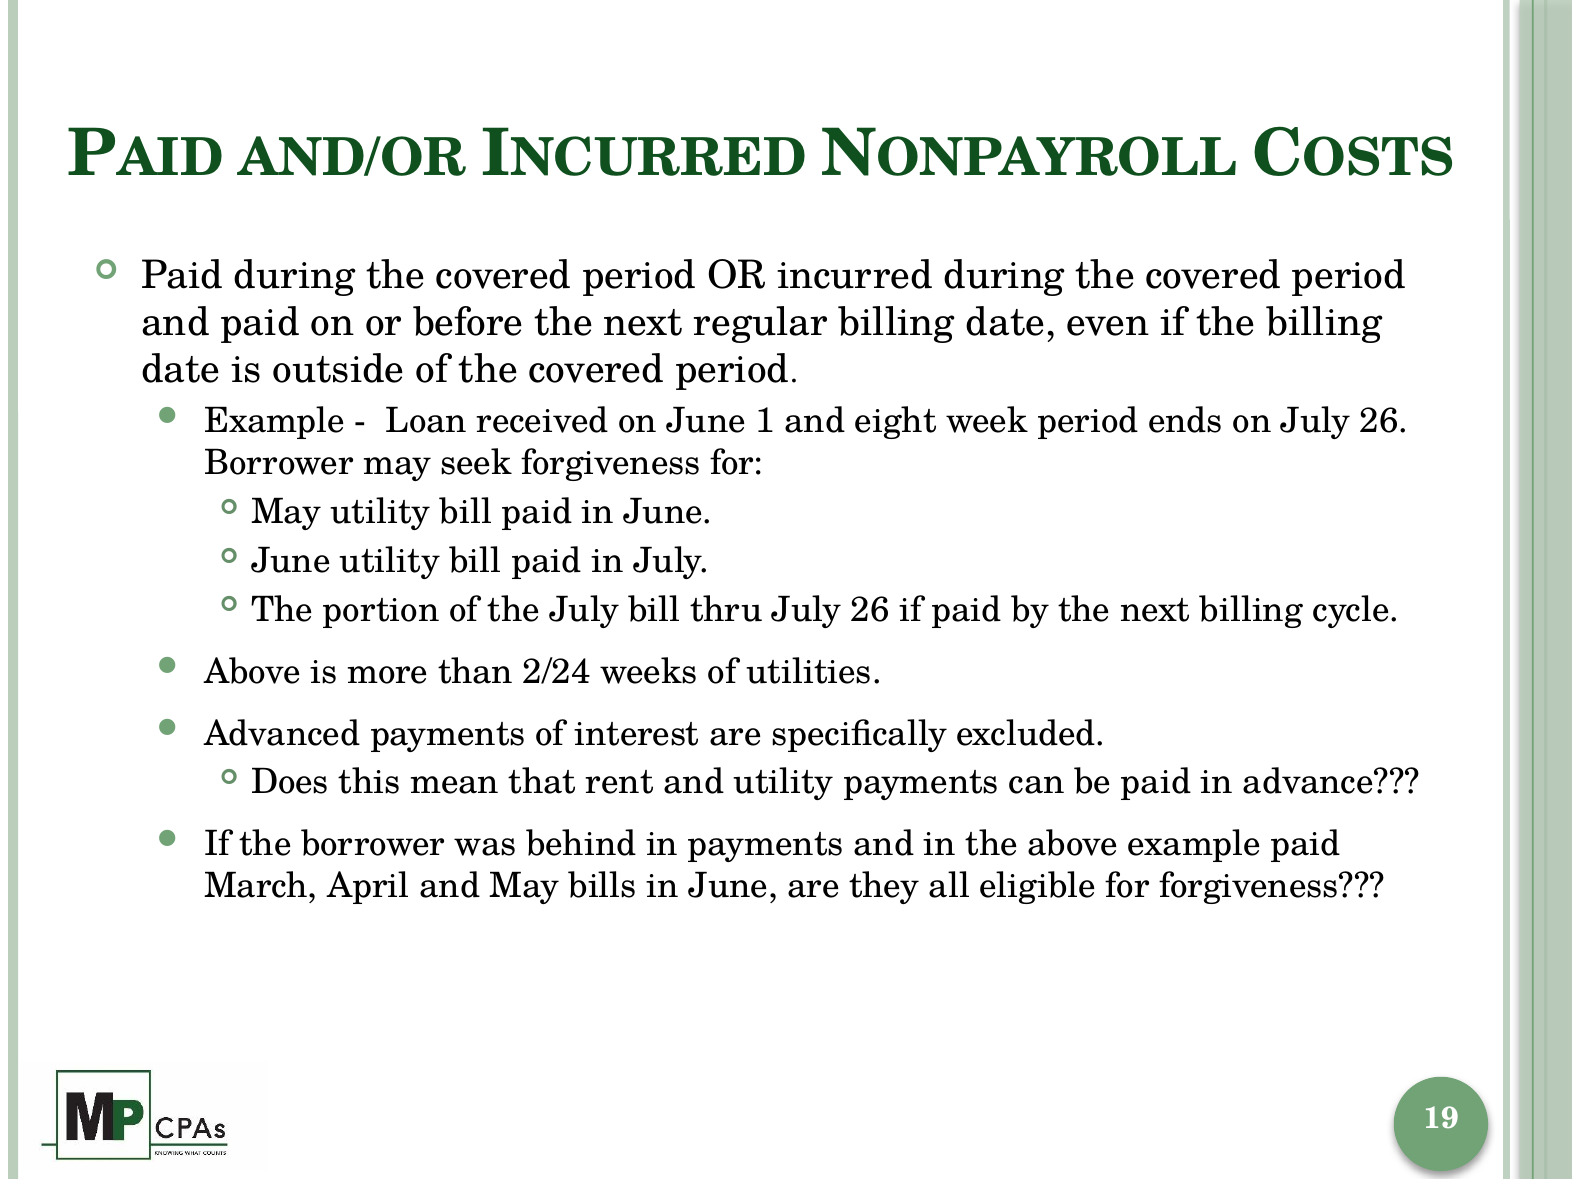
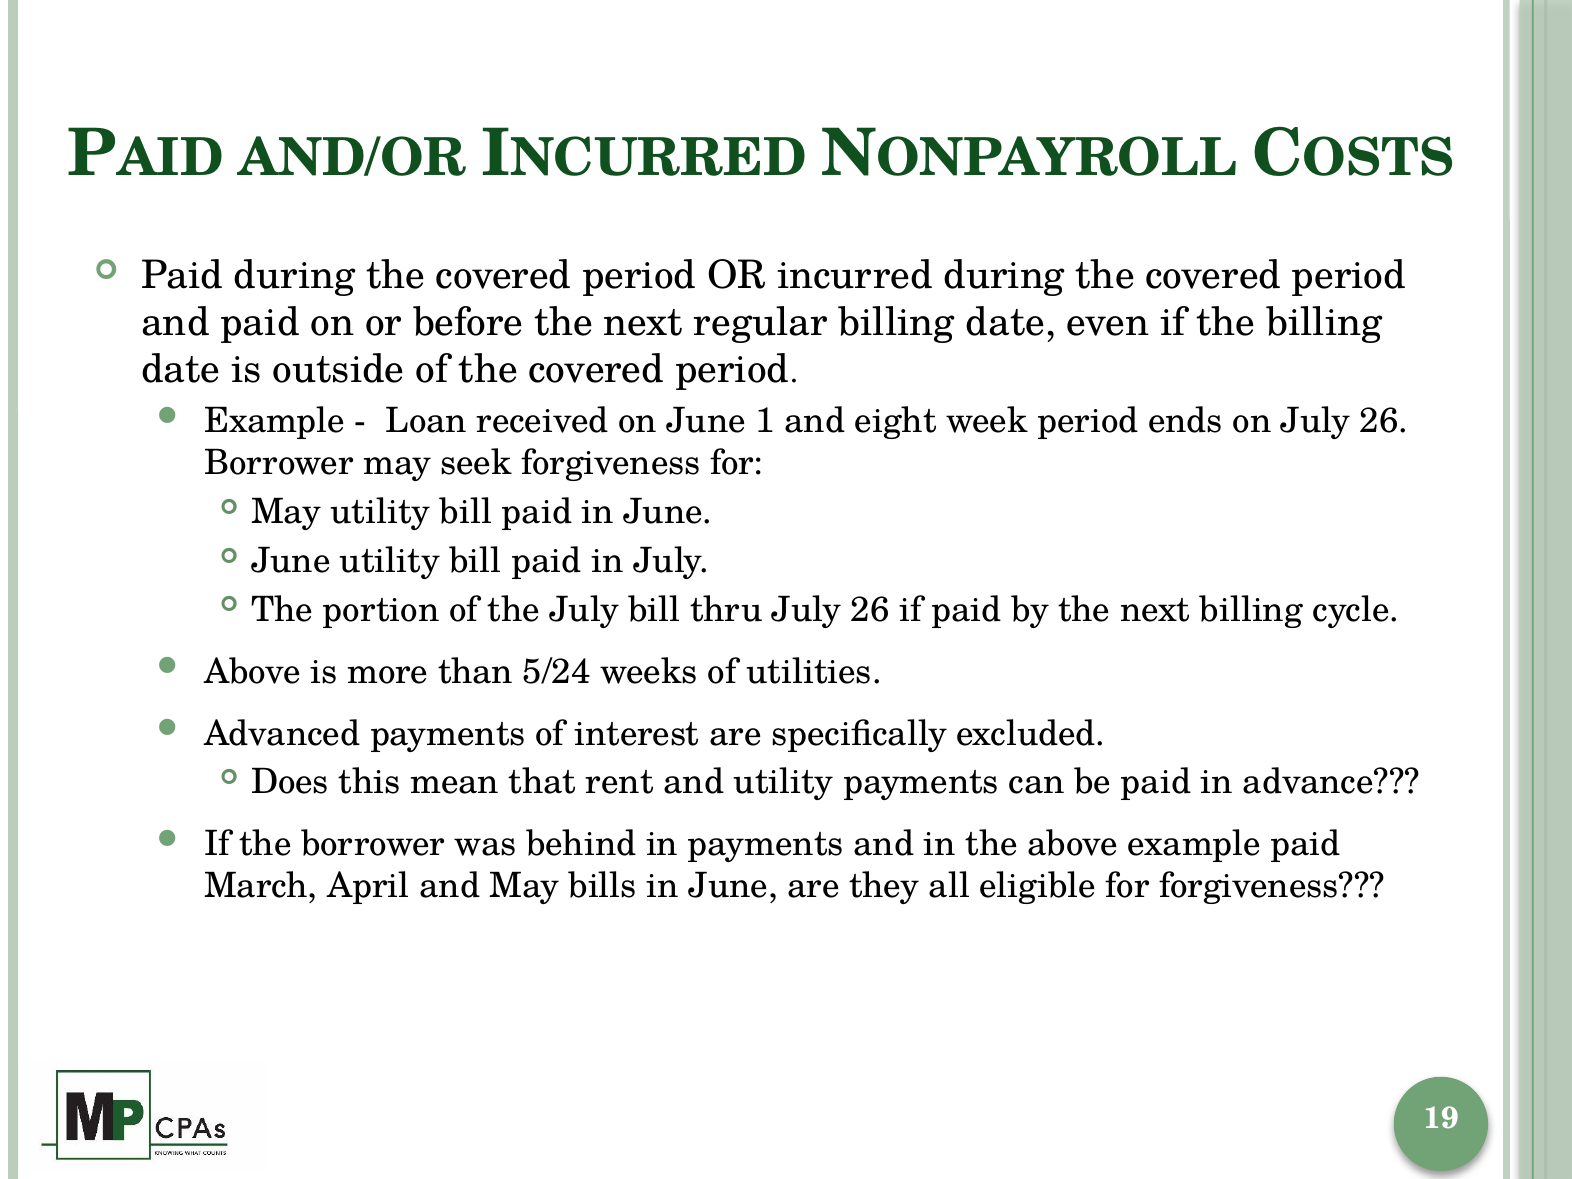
2/24: 2/24 -> 5/24 (557, 671)
